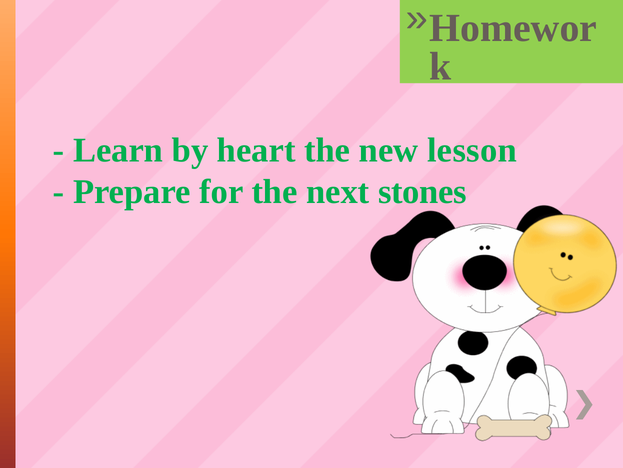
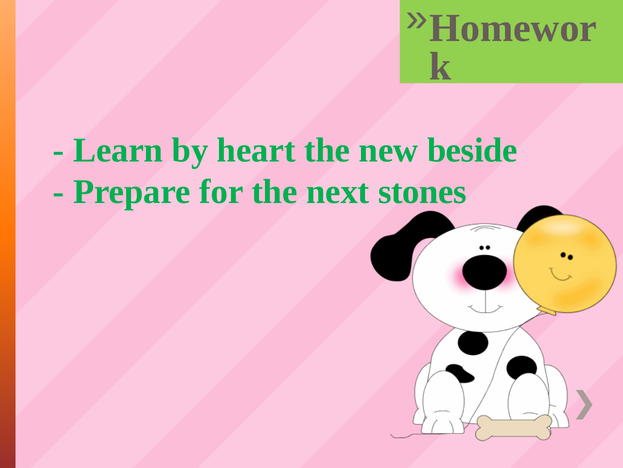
lesson: lesson -> beside (472, 150)
